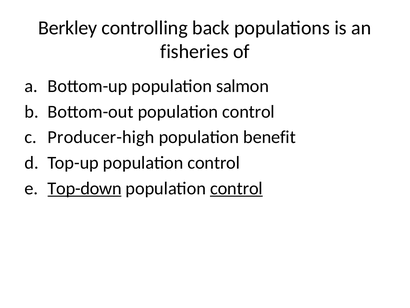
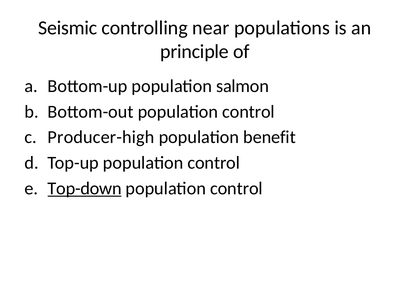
Berkley: Berkley -> Seismic (68, 28)
back: back -> near (211, 28)
fisheries: fisheries -> principle (194, 52)
control underline: present -> none (236, 188)
